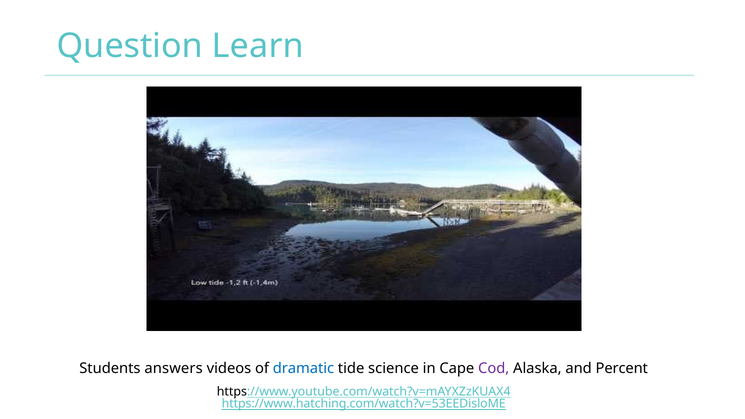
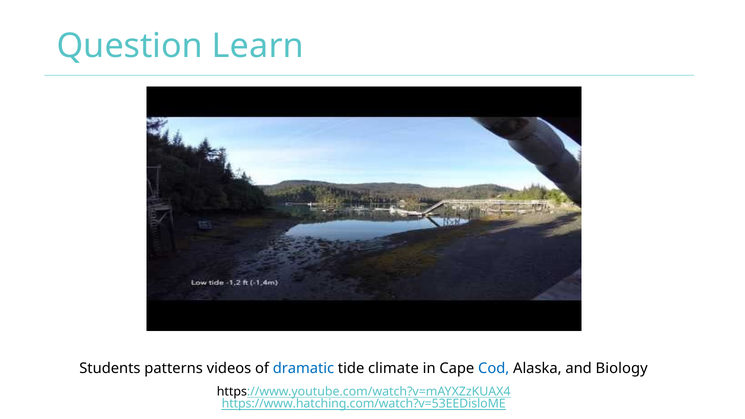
answers: answers -> patterns (174, 369)
science: science -> climate (393, 369)
Cod colour: purple -> blue (494, 369)
Percent: Percent -> Biology (622, 369)
